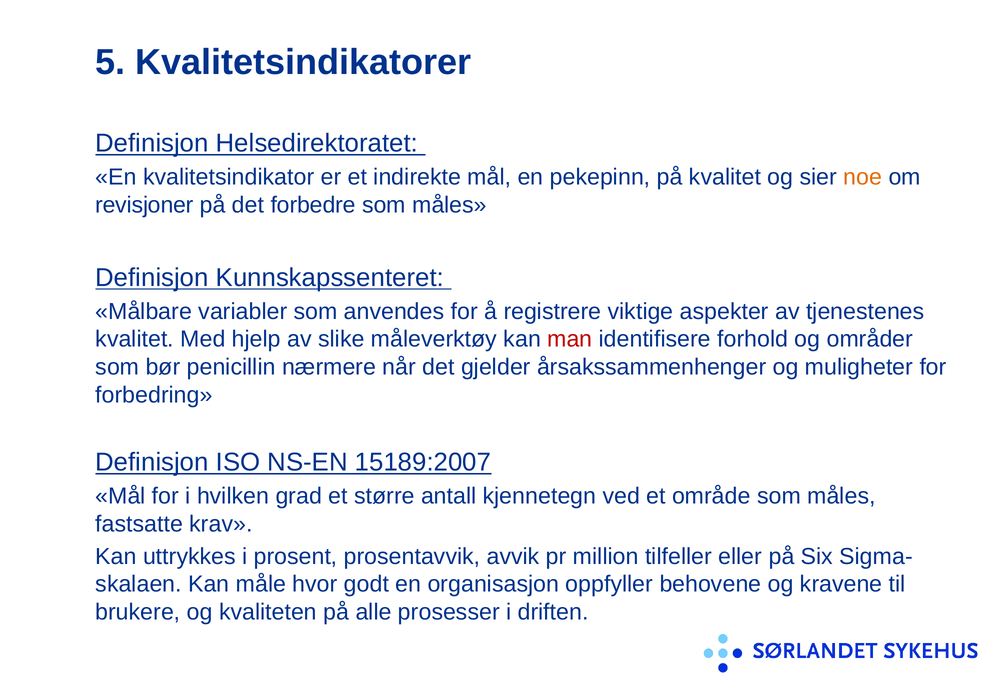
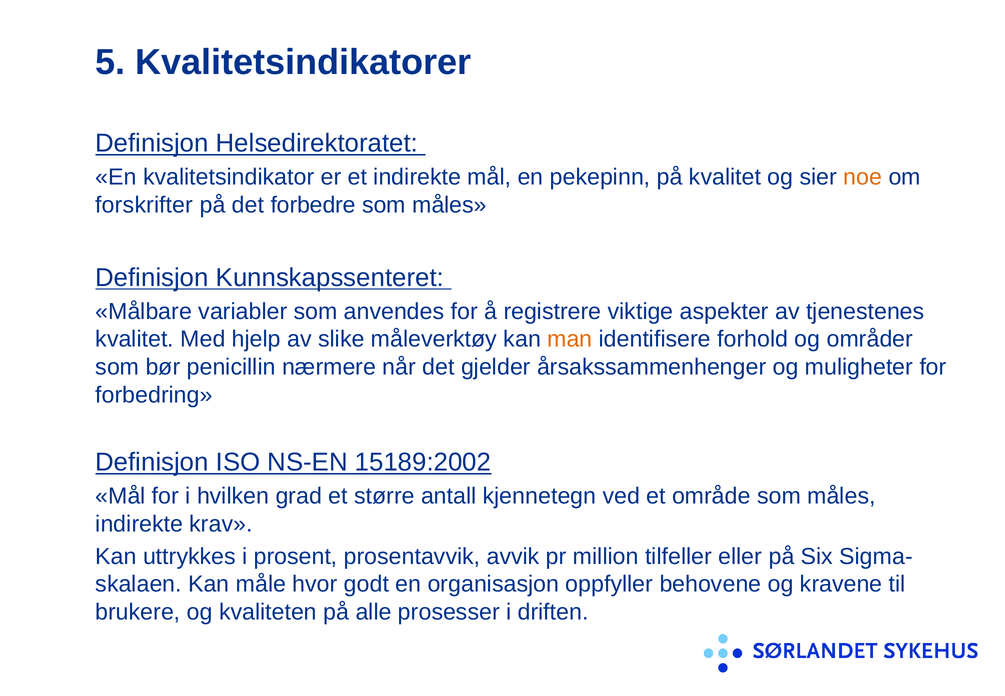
revisjoner: revisjoner -> forskrifter (144, 205)
man colour: red -> orange (570, 339)
15189:2007: 15189:2007 -> 15189:2002 (423, 462)
fastsatte: fastsatte -> indirekte (139, 524)
